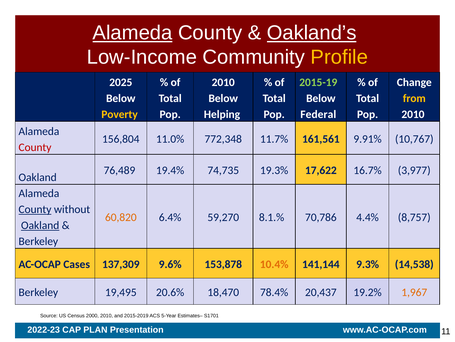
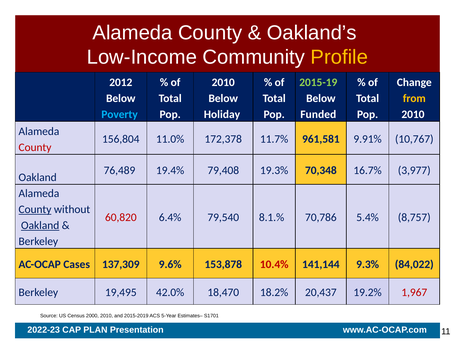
Alameda underline: present -> none (133, 33)
Oakland’s underline: present -> none (312, 33)
2025: 2025 -> 2012 (121, 82)
Poverty colour: yellow -> light blue (120, 114)
Helping: Helping -> Holiday (222, 114)
Federal: Federal -> Funded (318, 114)
772,348: 772,348 -> 172,378 (223, 139)
161,561: 161,561 -> 961,581 (321, 139)
74,735: 74,735 -> 79,408 (223, 170)
17,622: 17,622 -> 70,348 (321, 170)
60,820 colour: orange -> red (121, 217)
59,270: 59,270 -> 79,540 (223, 217)
4.4%: 4.4% -> 5.4% (368, 217)
10.4% colour: orange -> red (274, 264)
14,538: 14,538 -> 84,022 (414, 264)
20.6%: 20.6% -> 42.0% (170, 292)
78.4%: 78.4% -> 18.2% (274, 292)
1,967 colour: orange -> red (414, 292)
